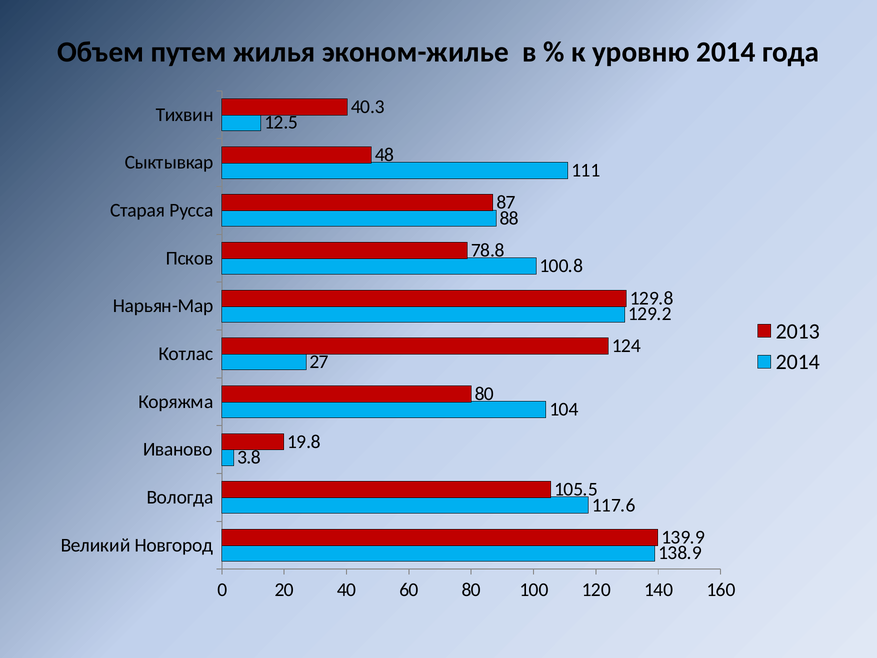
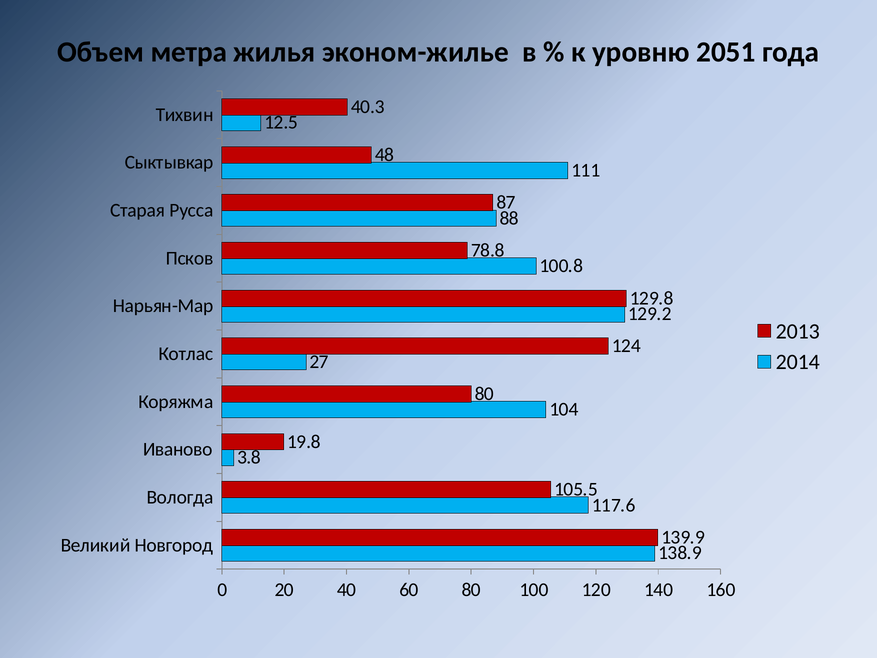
путем: путем -> метра (189, 52)
уровню 2014: 2014 -> 2051 (726, 52)
